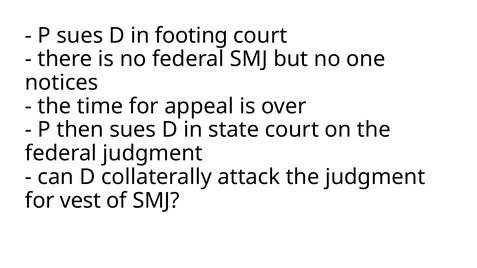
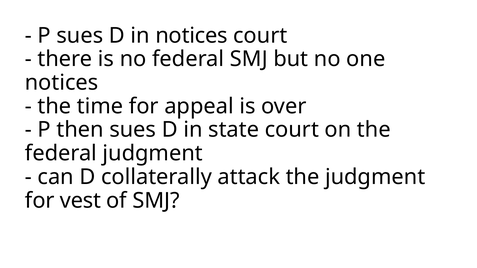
in footing: footing -> notices (192, 36)
